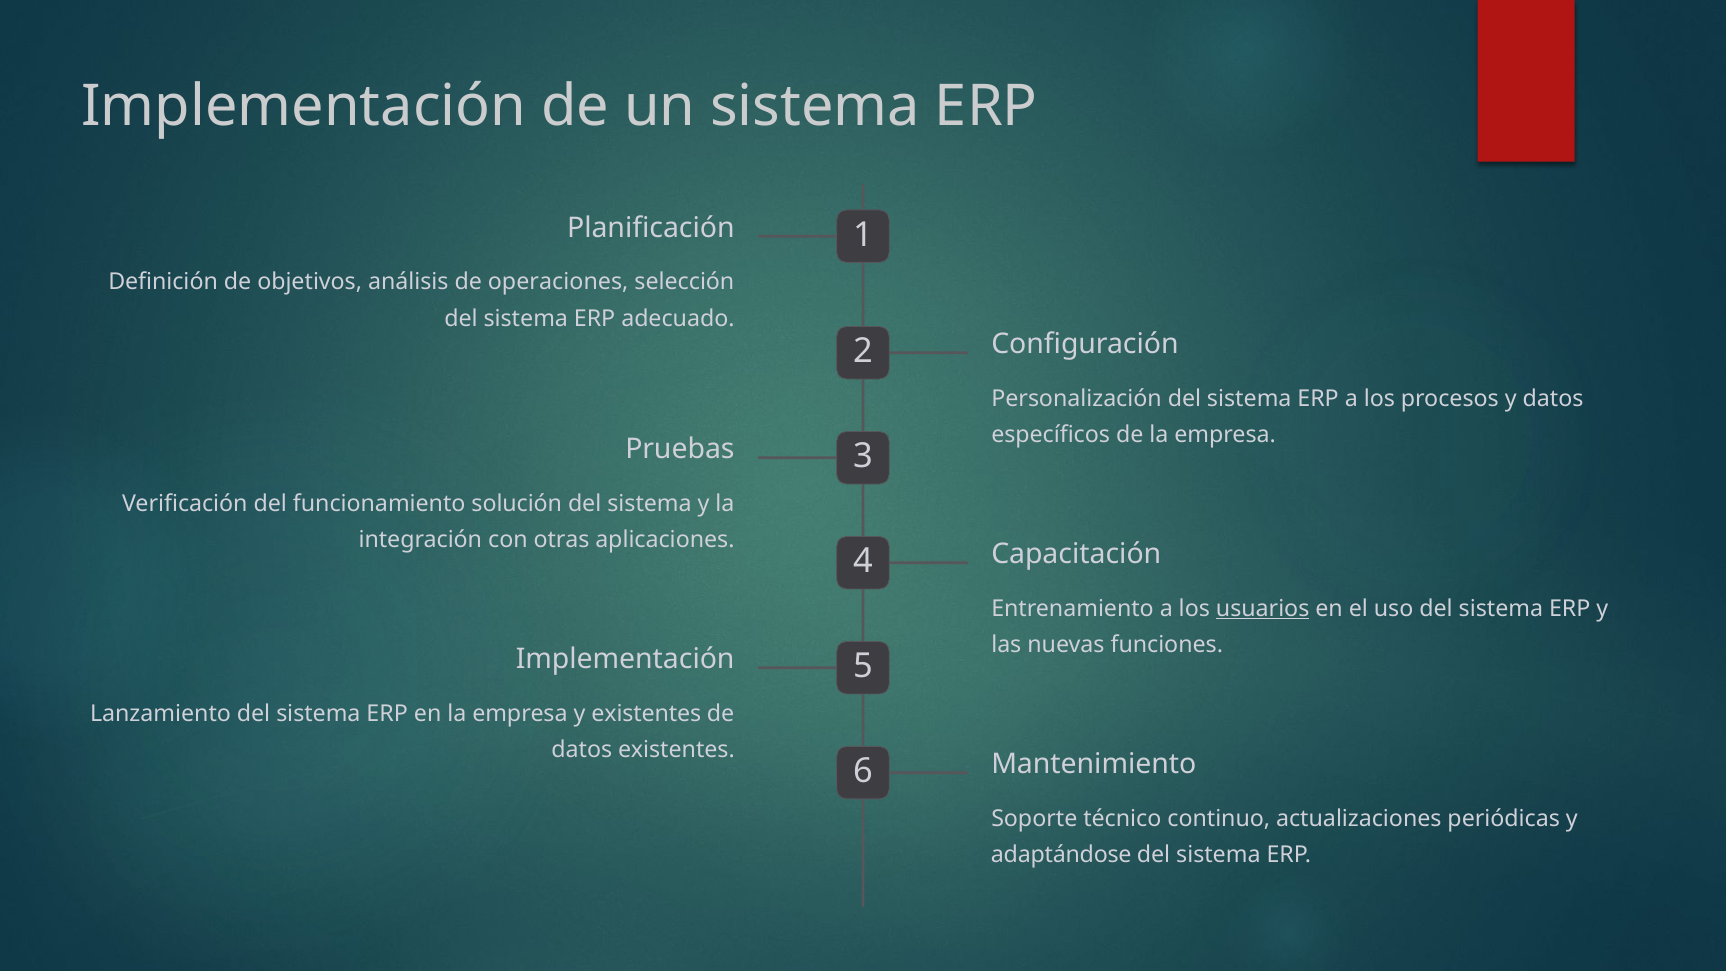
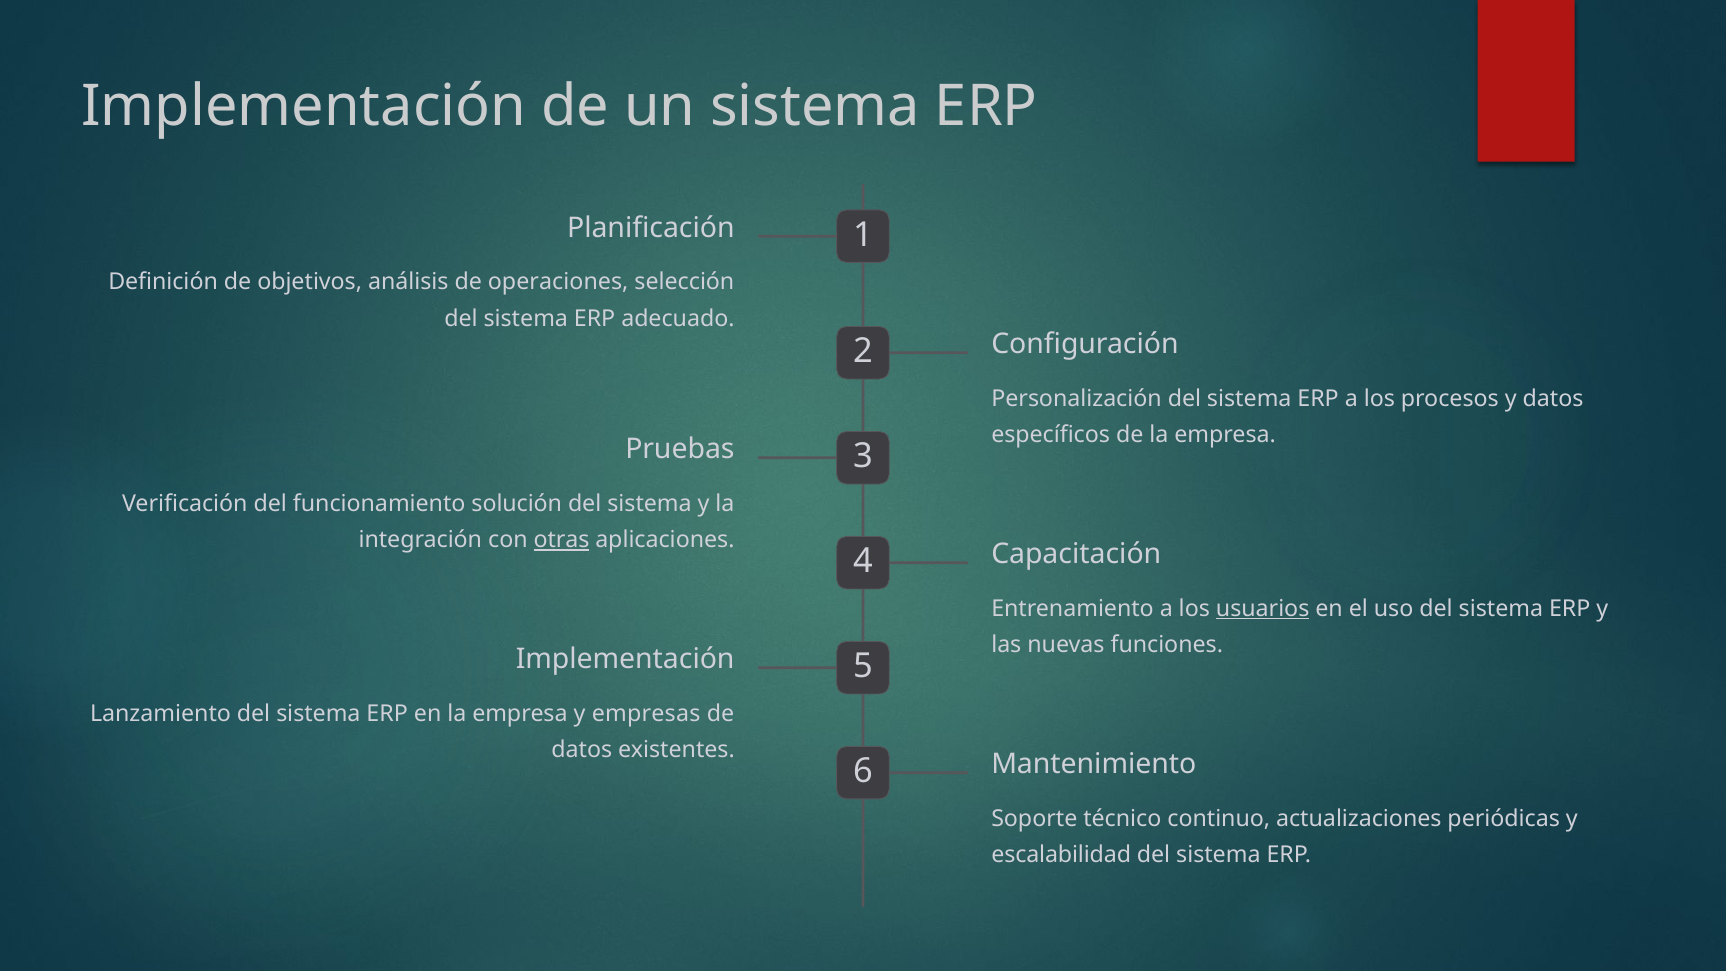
otras underline: none -> present (562, 540)
y existentes: existentes -> empresas (646, 713)
adaptándose: adaptándose -> escalabilidad (1061, 855)
